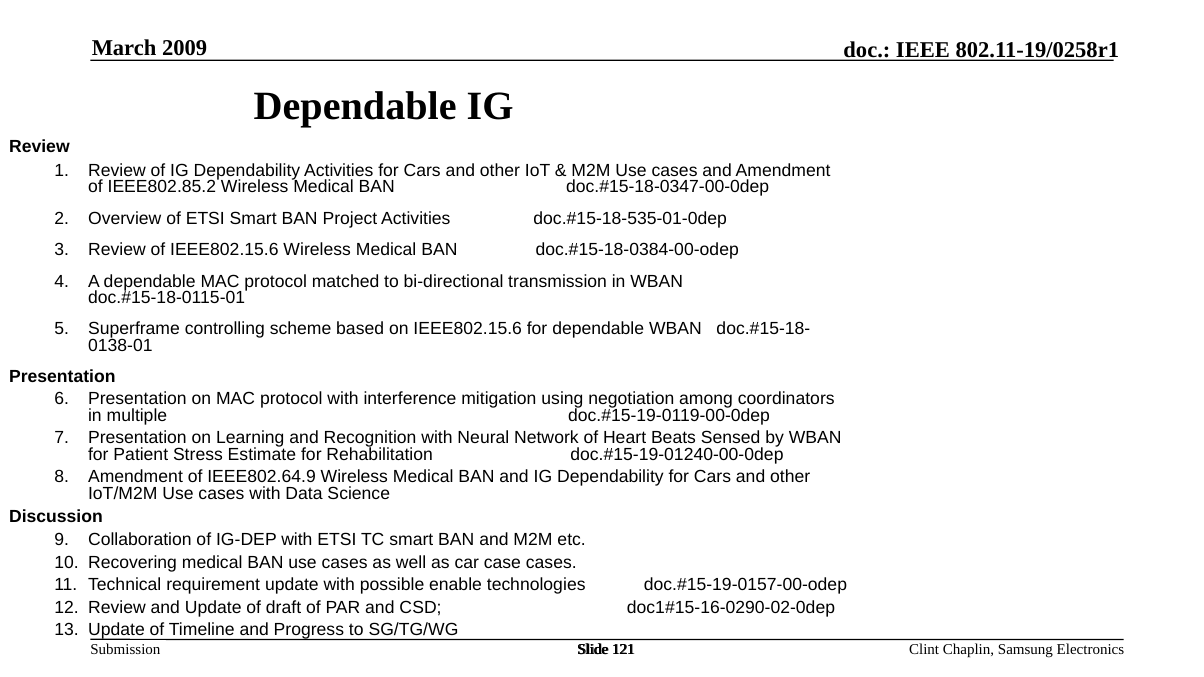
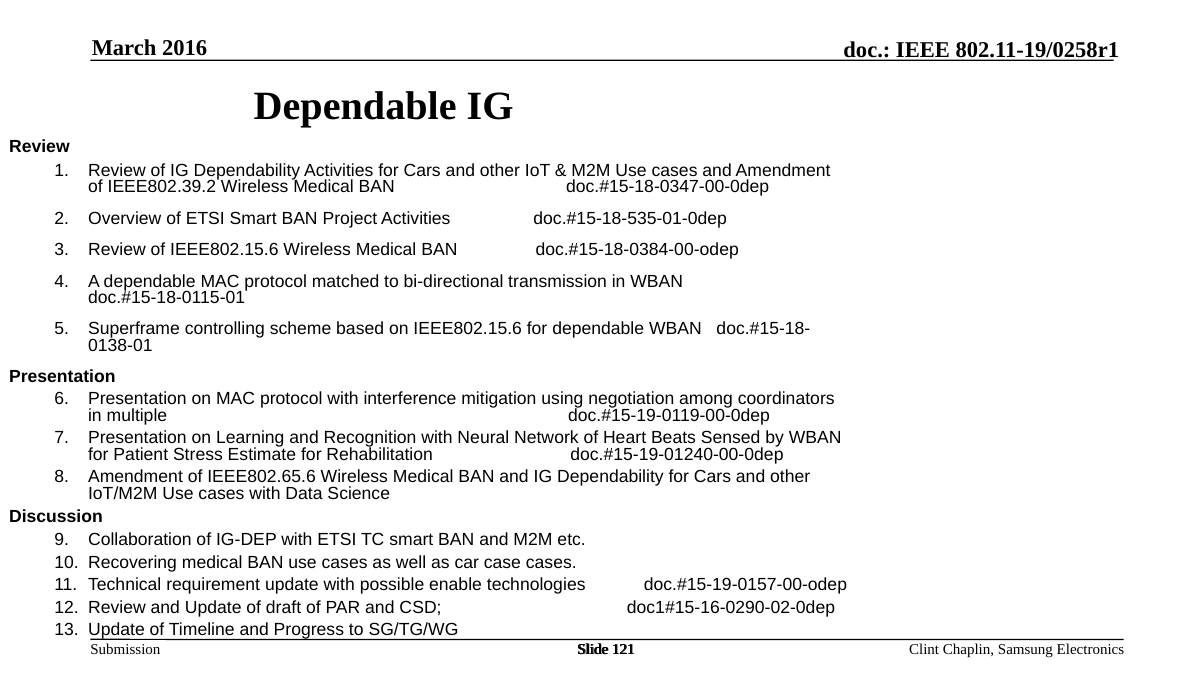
2009: 2009 -> 2016 (185, 48)
IEEE802.85.2: IEEE802.85.2 -> IEEE802.39.2 (162, 187)
IEEE802.64.9: IEEE802.64.9 -> IEEE802.65.6 (262, 477)
